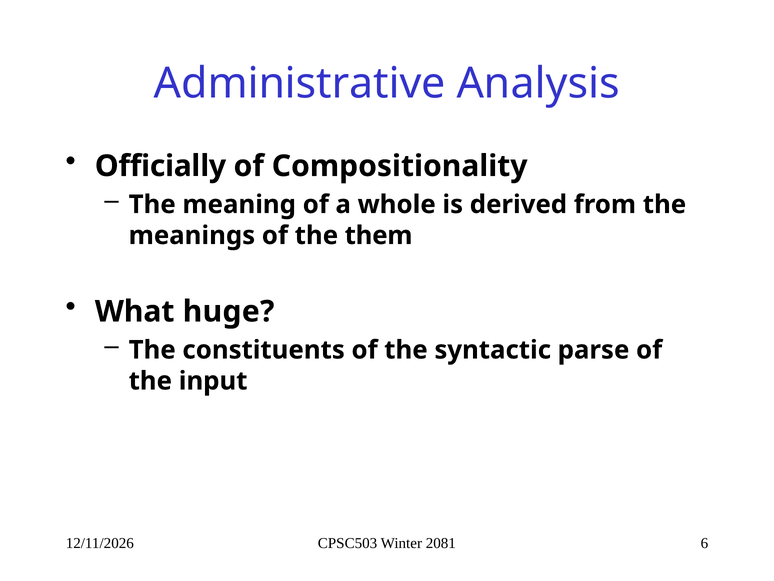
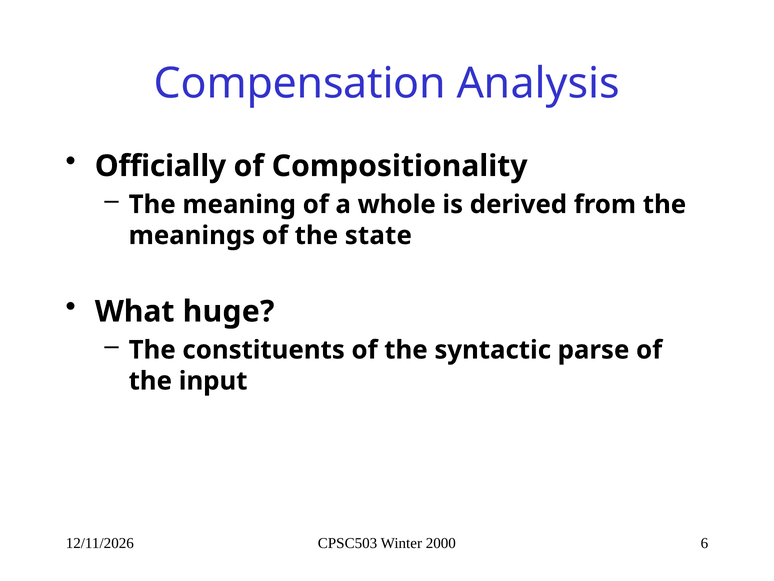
Administrative: Administrative -> Compensation (300, 84)
them: them -> state (378, 235)
2081: 2081 -> 2000 (441, 543)
